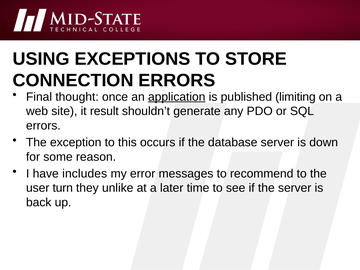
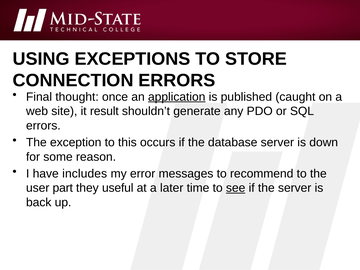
limiting: limiting -> caught (295, 97)
turn: turn -> part (63, 188)
unlike: unlike -> useful (118, 188)
see underline: none -> present (236, 188)
